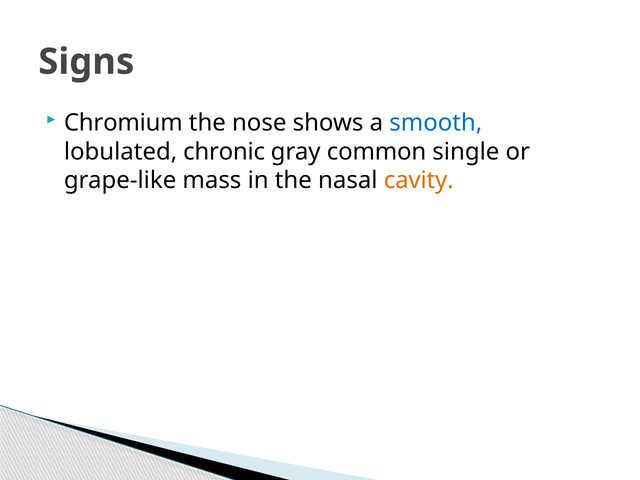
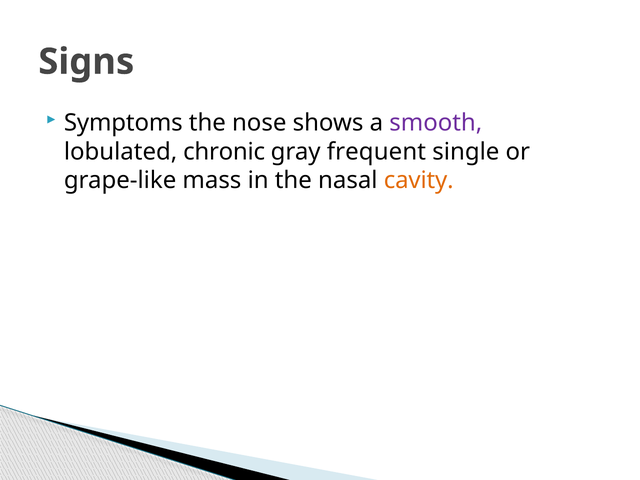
Chromium: Chromium -> Symptoms (123, 123)
smooth colour: blue -> purple (436, 123)
common: common -> frequent (376, 152)
